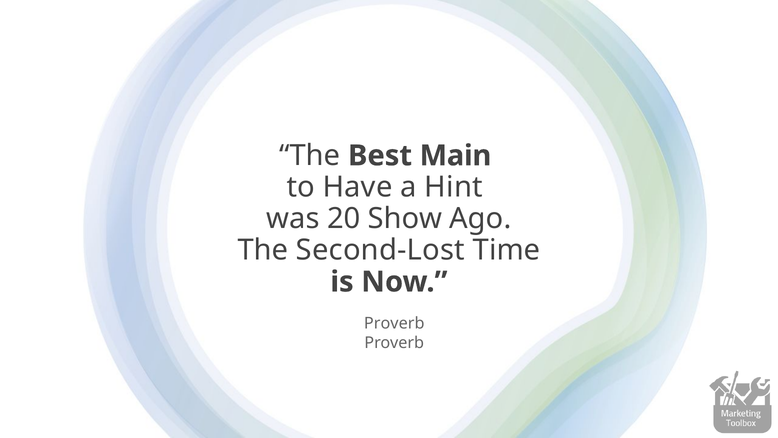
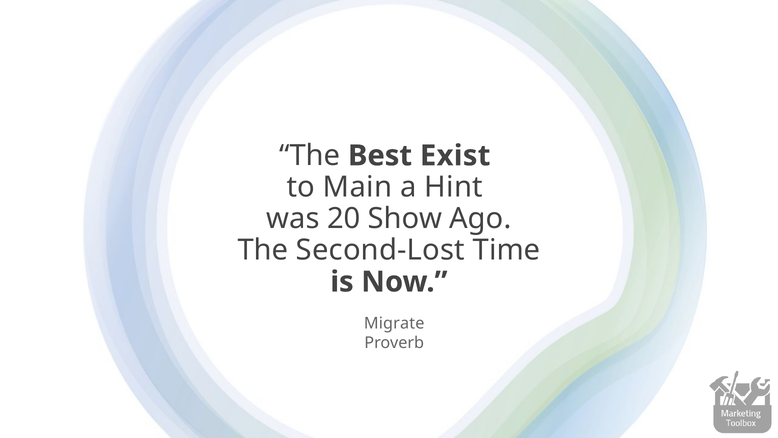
Main: Main -> Exist (455, 156)
Have: Have -> Main (357, 187)
Proverb: Proverb -> Migrate (394, 323)
